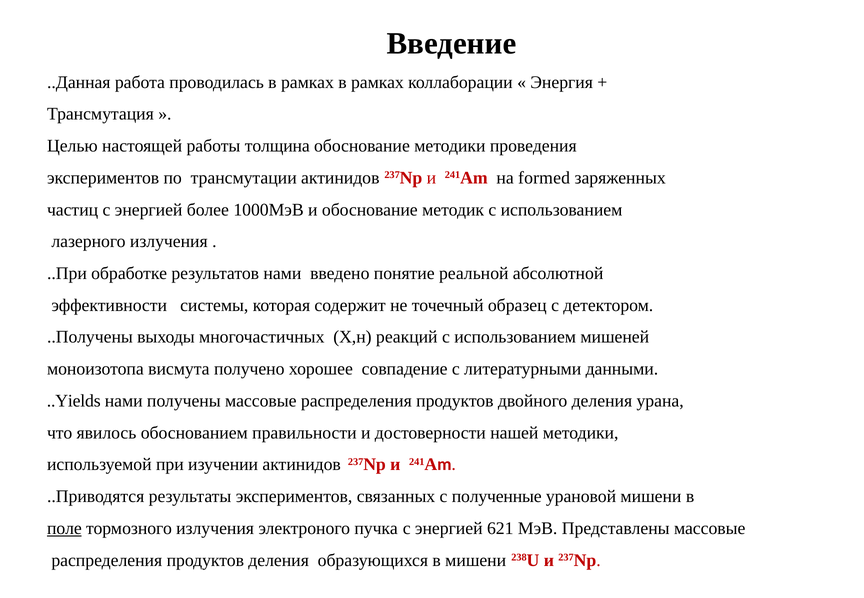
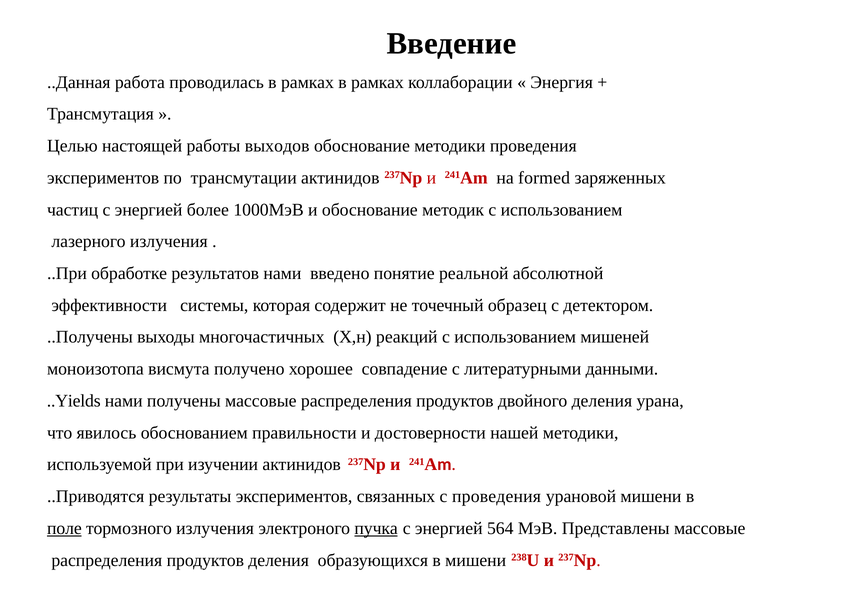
толщина: толщина -> выходов (277, 146)
с полученные: полученные -> проведения (497, 497)
пучка underline: none -> present (376, 528)
621: 621 -> 564 (500, 528)
